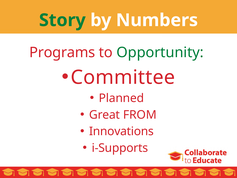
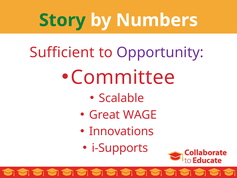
Programs: Programs -> Sufficient (62, 52)
Opportunity colour: green -> purple (160, 52)
Planned: Planned -> Scalable (121, 98)
FROM: FROM -> WAGE (140, 115)
